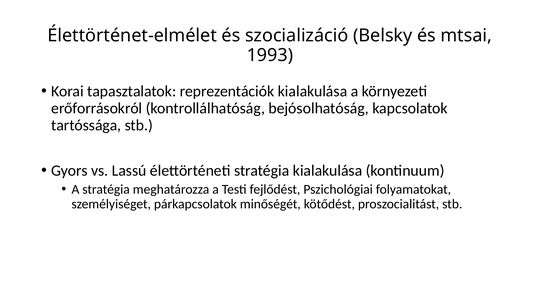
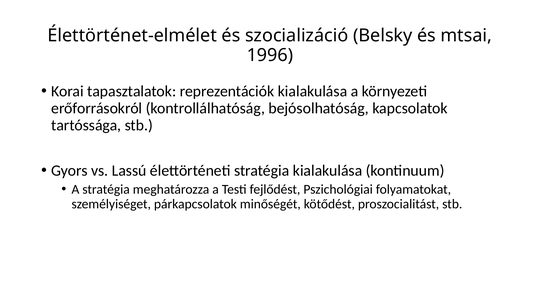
1993: 1993 -> 1996 (270, 55)
